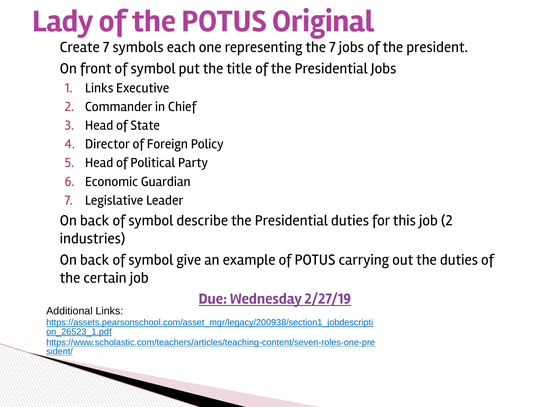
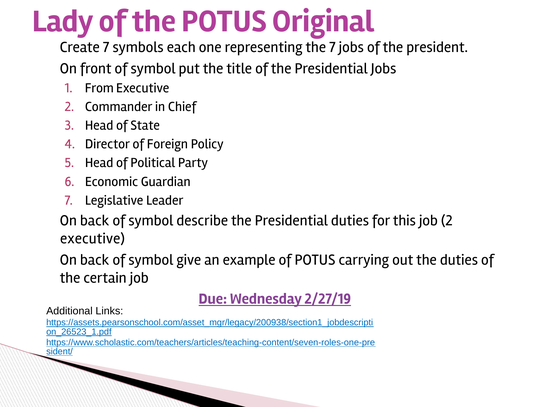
Links: Links -> From (99, 88)
industries: industries -> executive (92, 239)
